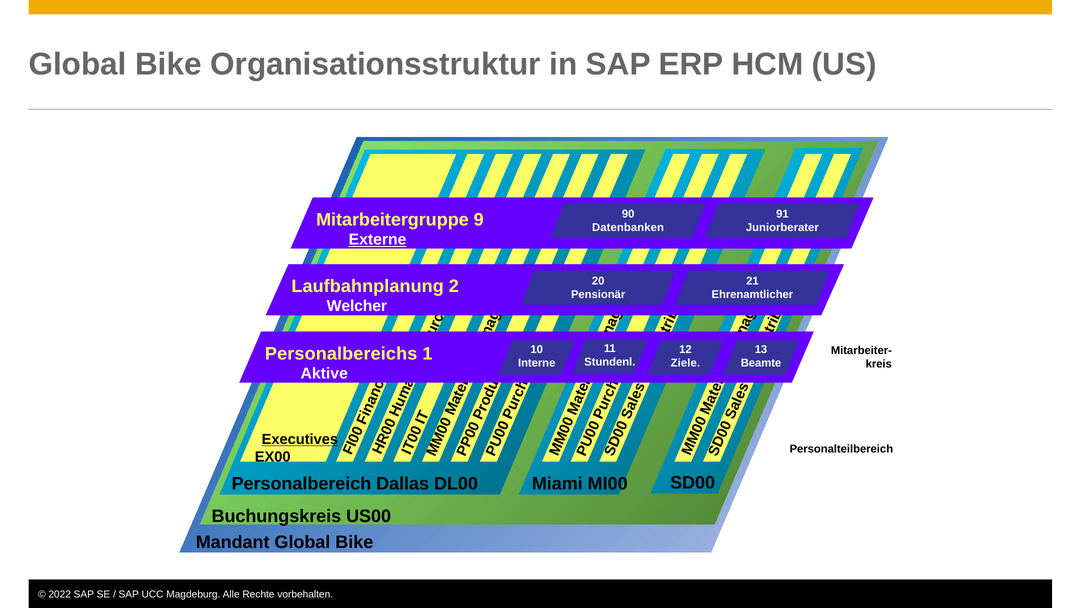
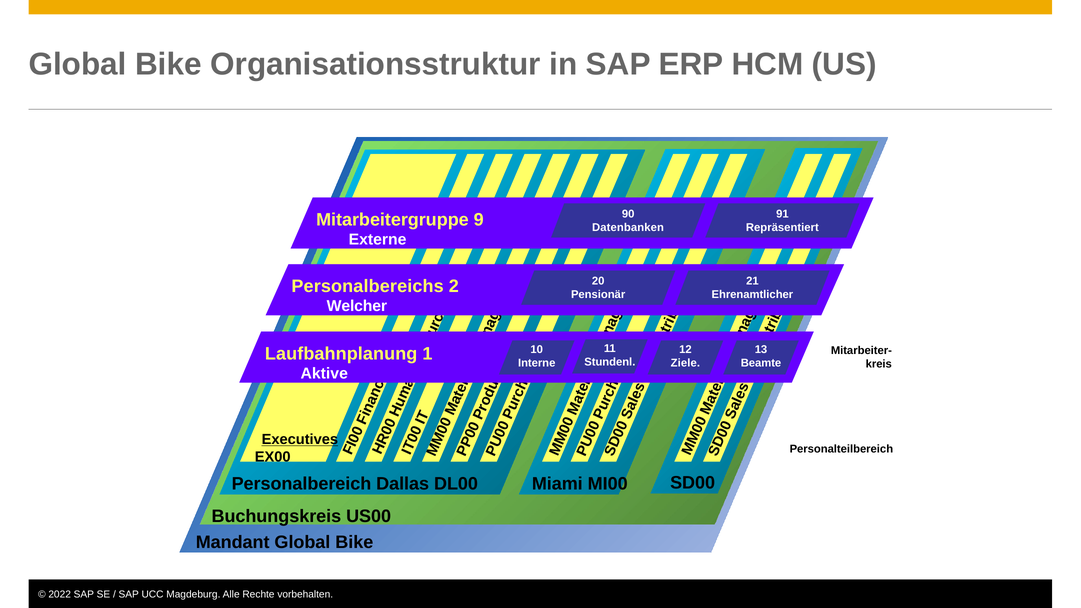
Juniorberater: Juniorberater -> Repräsentiert (782, 228)
Externe underline: present -> none (378, 240)
Laufbahnplanung: Laufbahnplanung -> Personalbereichs (368, 286)
Personalbereichs: Personalbereichs -> Laufbahnplanung (341, 354)
